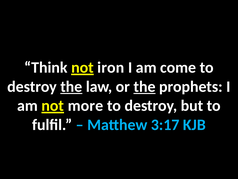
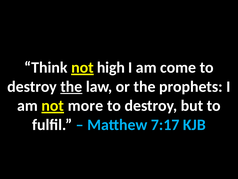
iron: iron -> high (111, 67)
the underline: present -> none (145, 86)
3:17: 3:17 -> 7:17 (165, 124)
